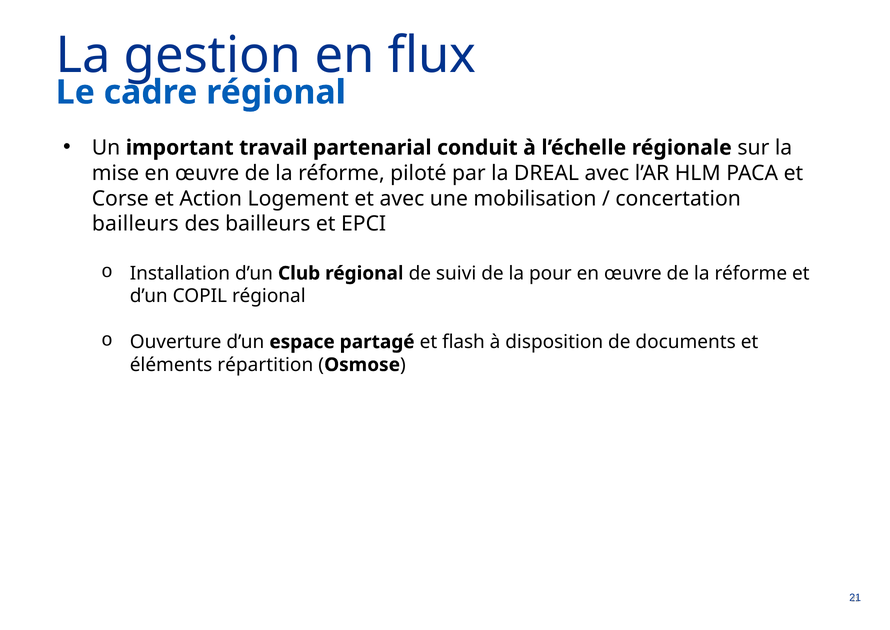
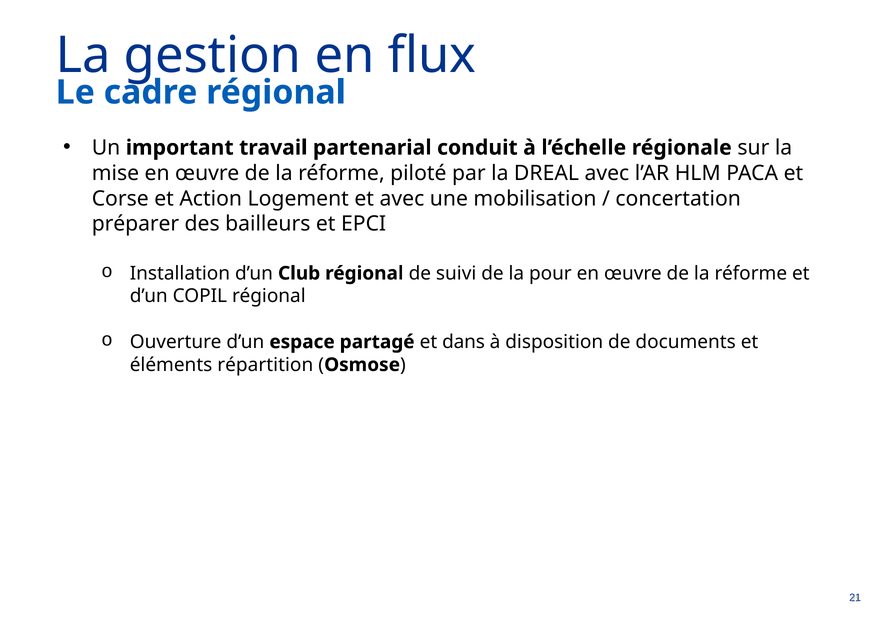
bailleurs: bailleurs -> préparer (135, 224)
flash: flash -> dans (464, 342)
